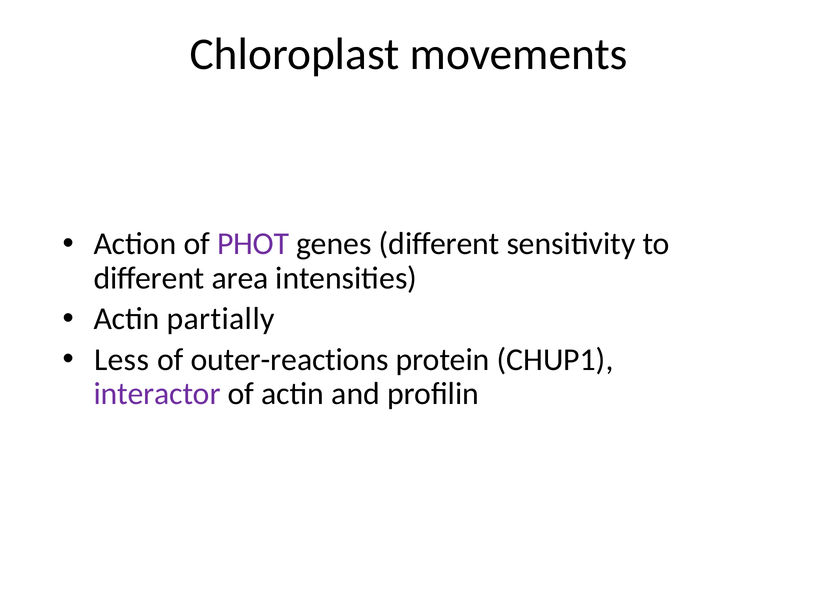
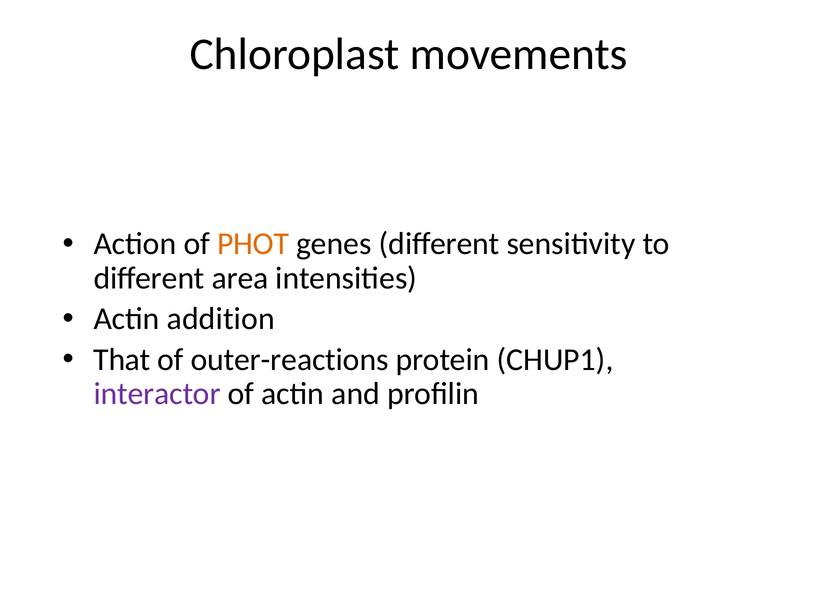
PHOT colour: purple -> orange (253, 244)
partially: partially -> addition (221, 319)
Less: Less -> That (122, 360)
